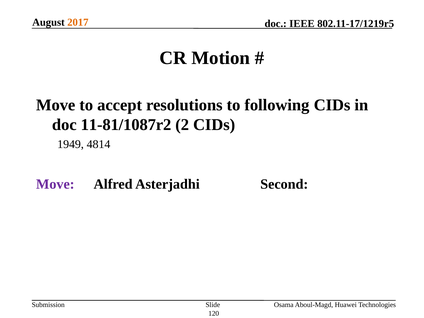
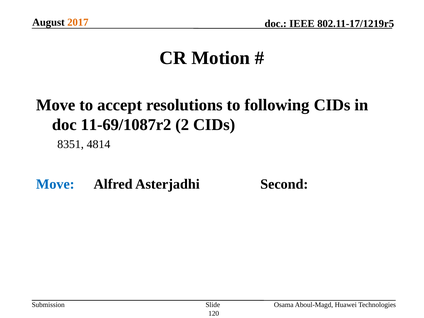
11-81/1087r2: 11-81/1087r2 -> 11-69/1087r2 (126, 125)
1949: 1949 -> 8351 (71, 144)
Move colour: purple -> blue (55, 184)
